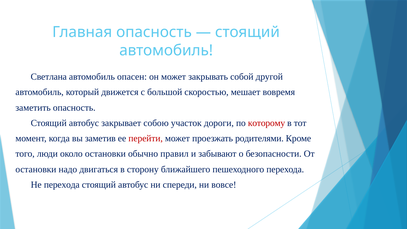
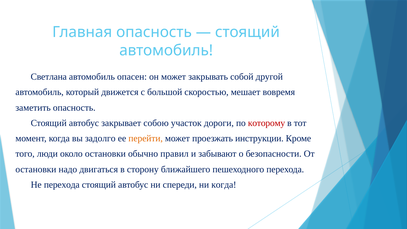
заметив: заметив -> задолго (100, 138)
перейти colour: red -> orange (146, 138)
родителями: родителями -> инструкции (259, 138)
ни вовсе: вовсе -> когда (224, 185)
